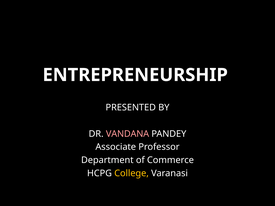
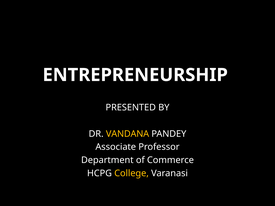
VANDANA colour: pink -> yellow (128, 134)
